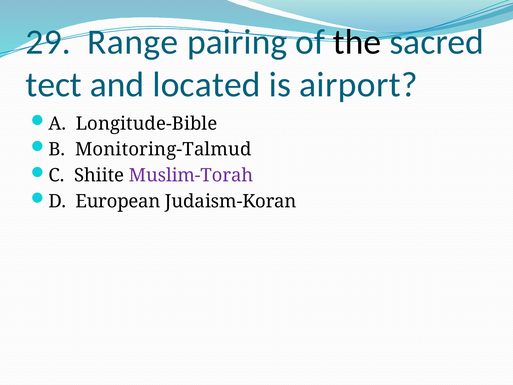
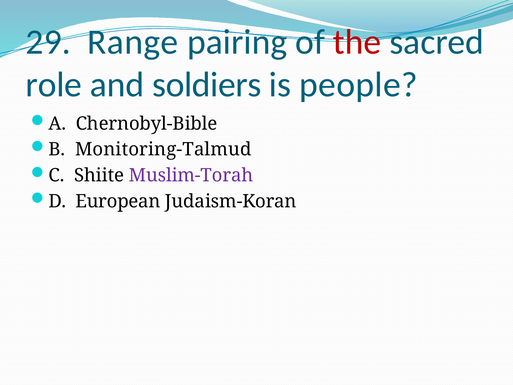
the colour: black -> red (357, 42)
tect: tect -> role (54, 85)
located: located -> soldiers (207, 85)
airport: airport -> people (358, 85)
Longitude-Bible: Longitude-Bible -> Chernobyl-Bible (147, 124)
